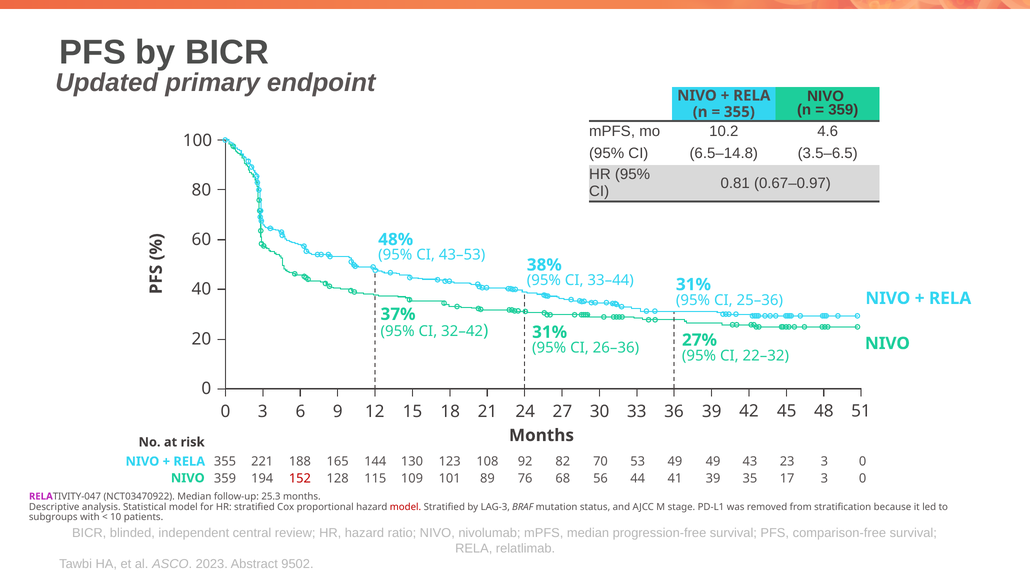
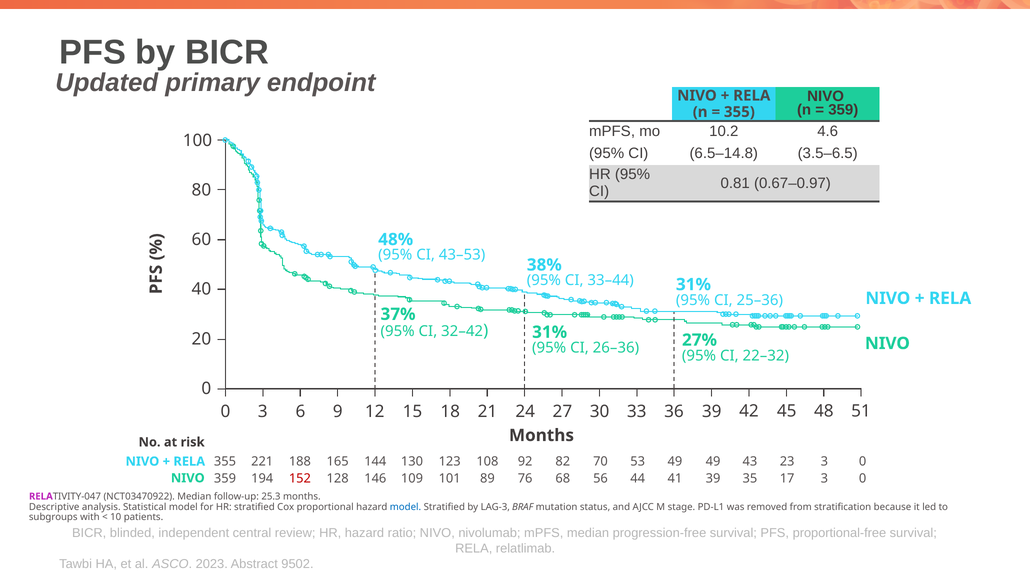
115: 115 -> 146 (375, 479)
model colour: red -> blue (405, 507)
comparison-free: comparison-free -> proportional-free (839, 534)
